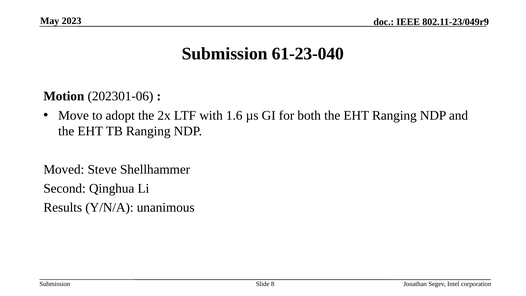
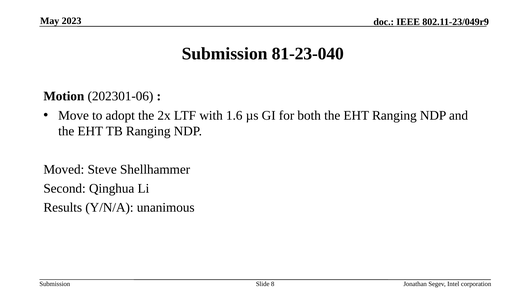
61-23-040: 61-23-040 -> 81-23-040 (308, 54)
